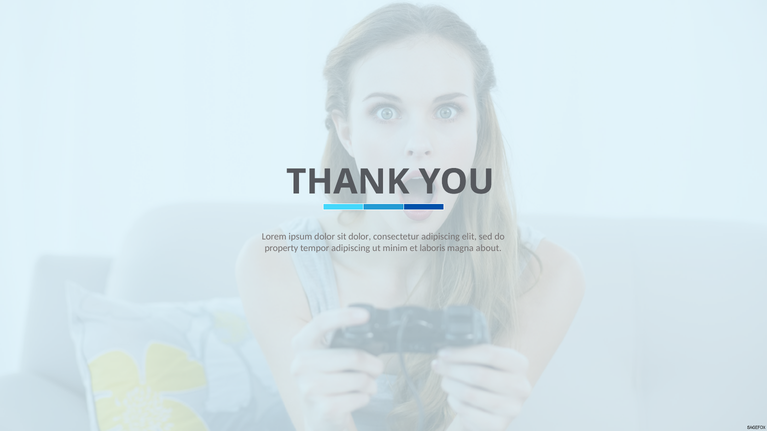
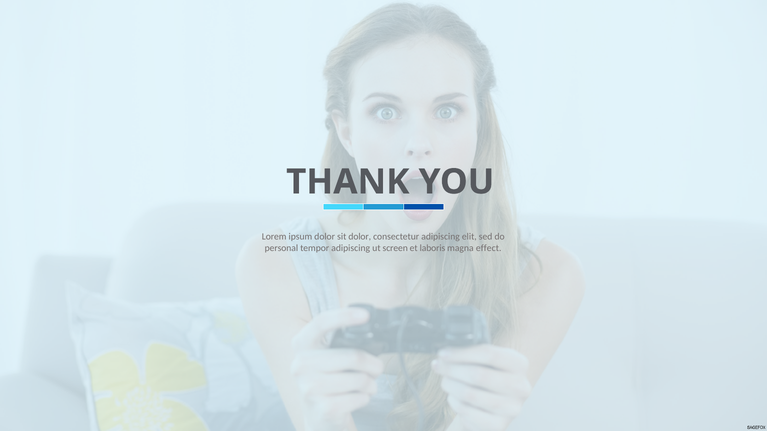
property: property -> personal (281, 248)
minim: minim -> screen (395, 248)
about: about -> effect (489, 248)
